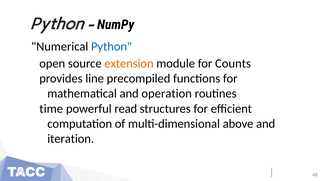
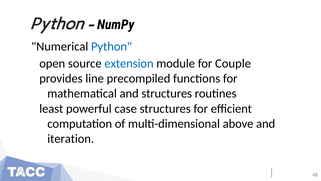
extension colour: orange -> blue (129, 63)
Counts: Counts -> Couple (233, 63)
and operation: operation -> structures (167, 93)
time: time -> least (51, 108)
read: read -> case (126, 108)
